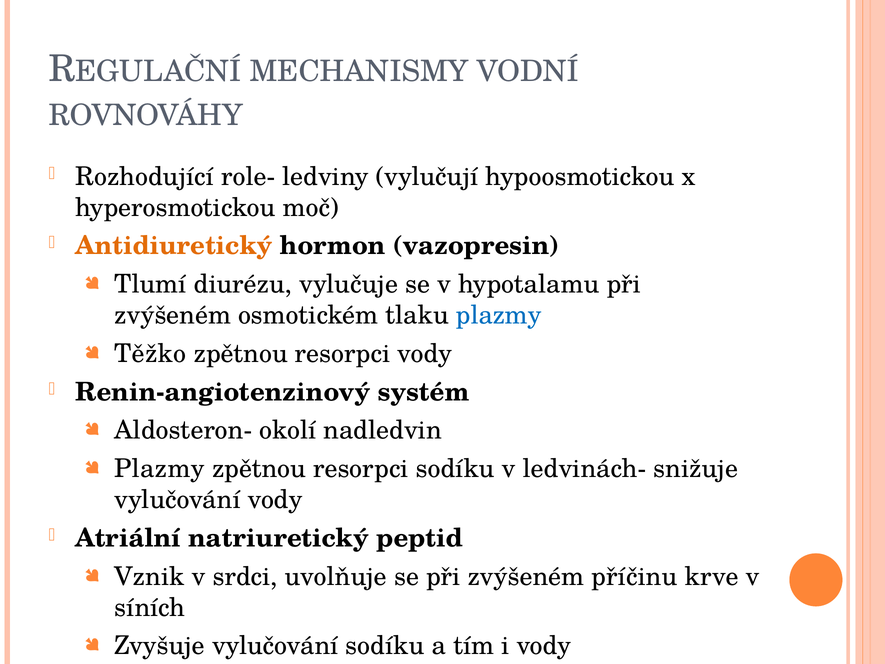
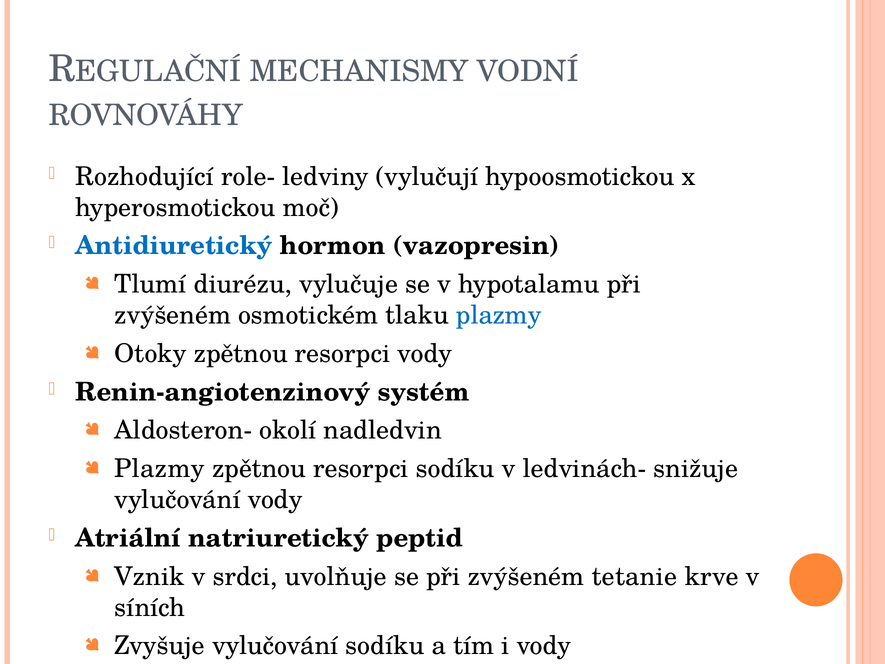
Antidiuretický colour: orange -> blue (174, 246)
Těžko: Těžko -> Otoky (150, 354)
příčinu: příčinu -> tetanie (634, 576)
